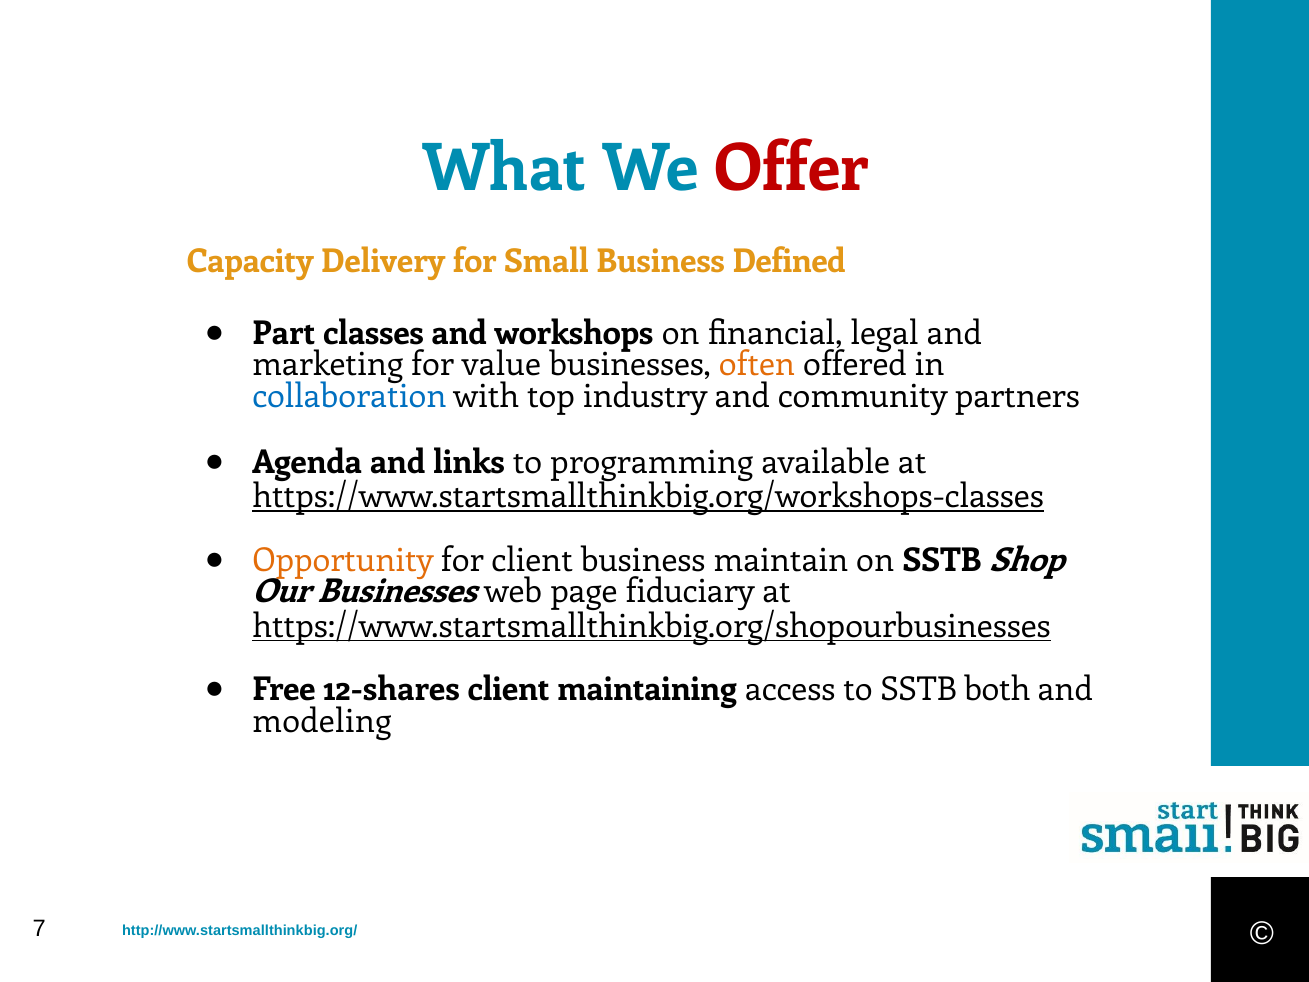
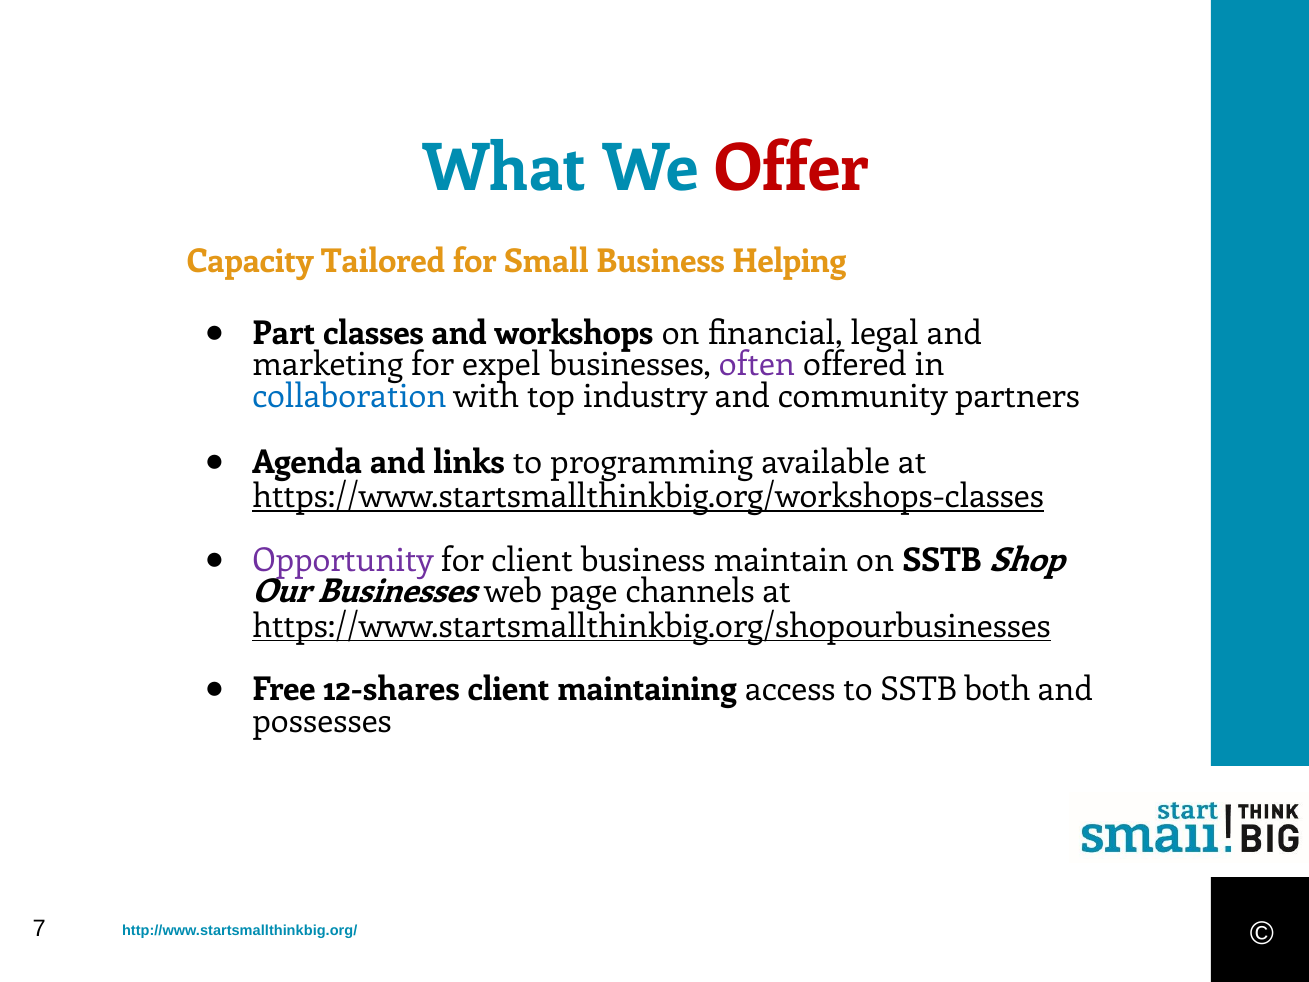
Delivery: Delivery -> Tailored (383, 261)
Defined: Defined -> Helping (789, 261)
value: value -> expel (501, 365)
often colour: orange -> purple (757, 365)
Opportunity colour: orange -> purple (343, 561)
fiduciary: fiduciary -> channels (690, 592)
modeling: modeling -> possesses (322, 721)
